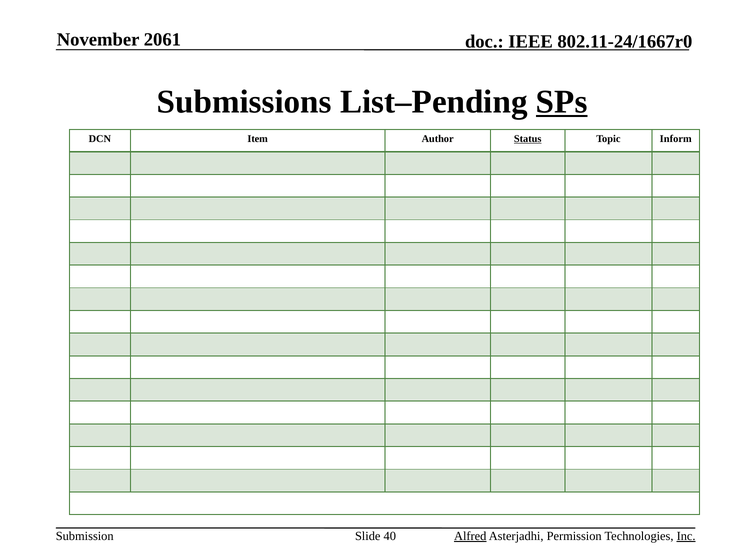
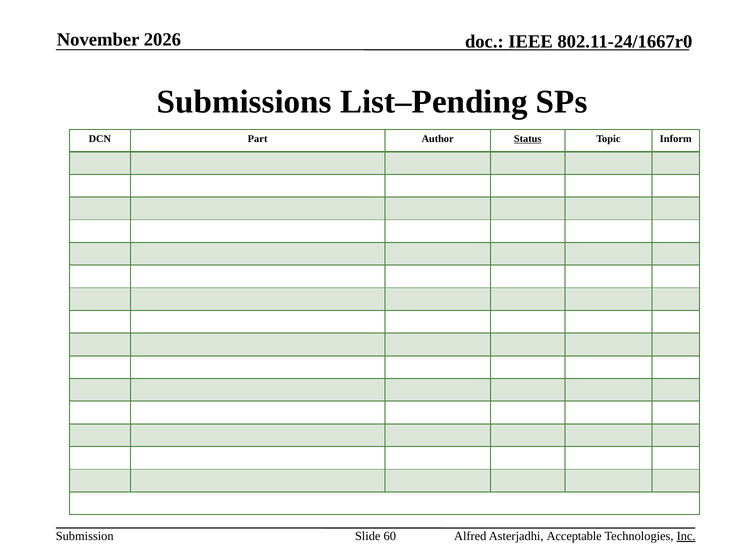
2061: 2061 -> 2026 (162, 39)
SPs underline: present -> none (562, 102)
Item: Item -> Part (258, 139)
40: 40 -> 60 (390, 536)
Alfred underline: present -> none (470, 536)
Permission: Permission -> Acceptable (574, 536)
